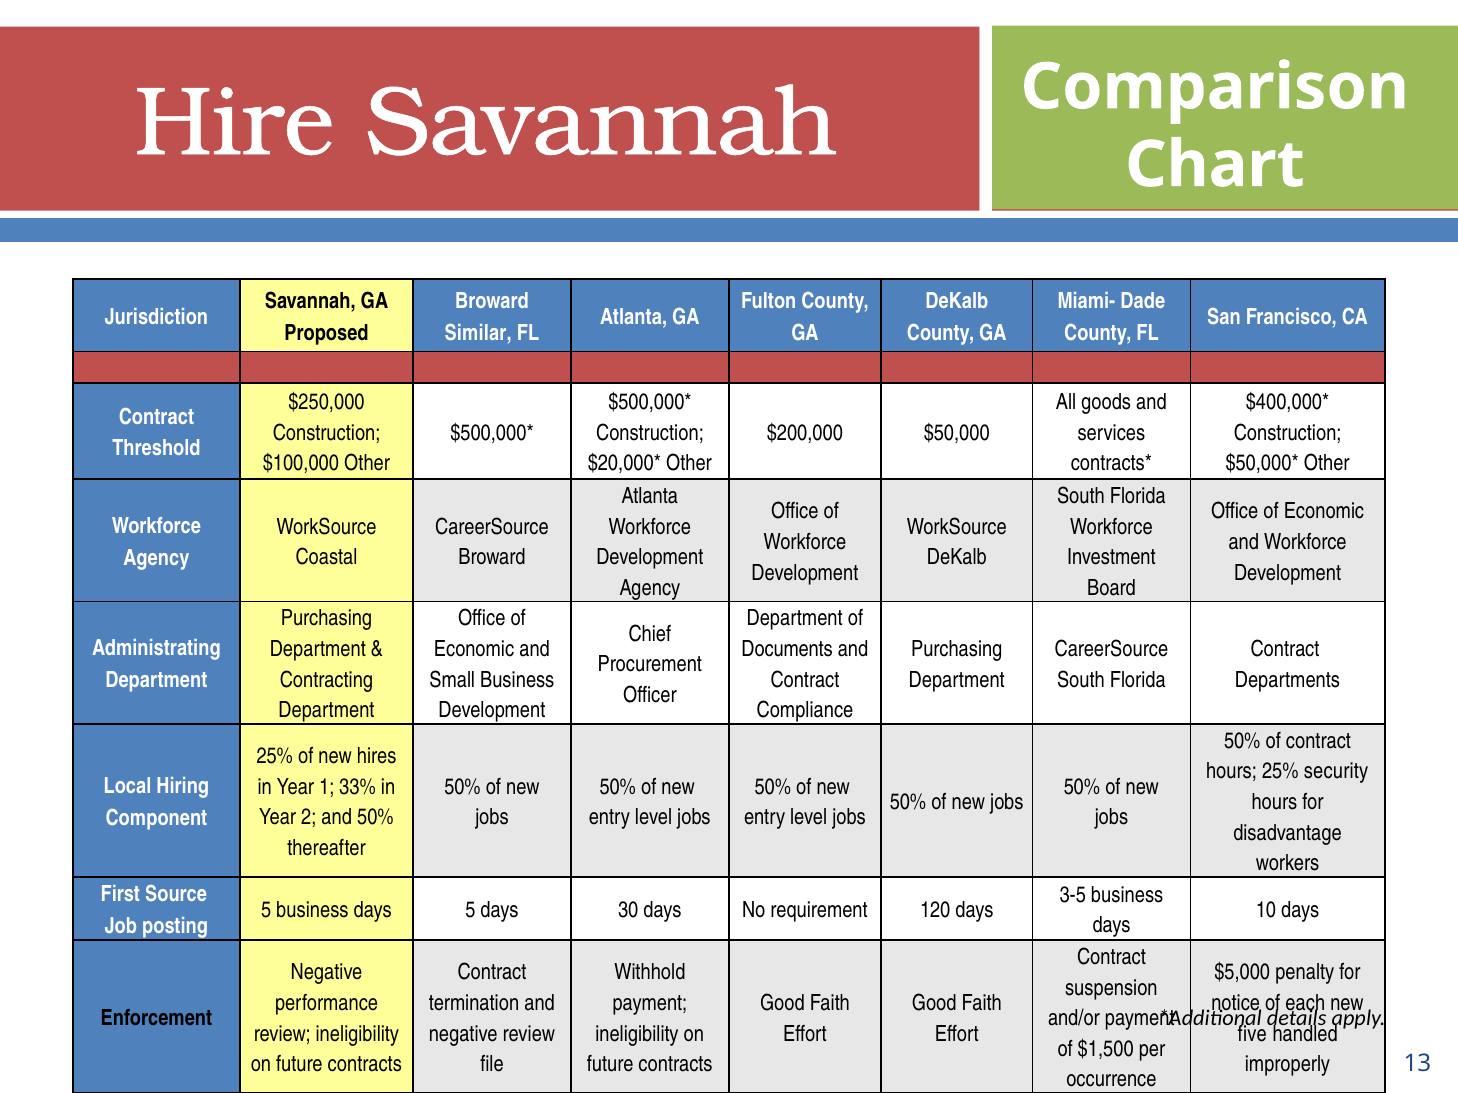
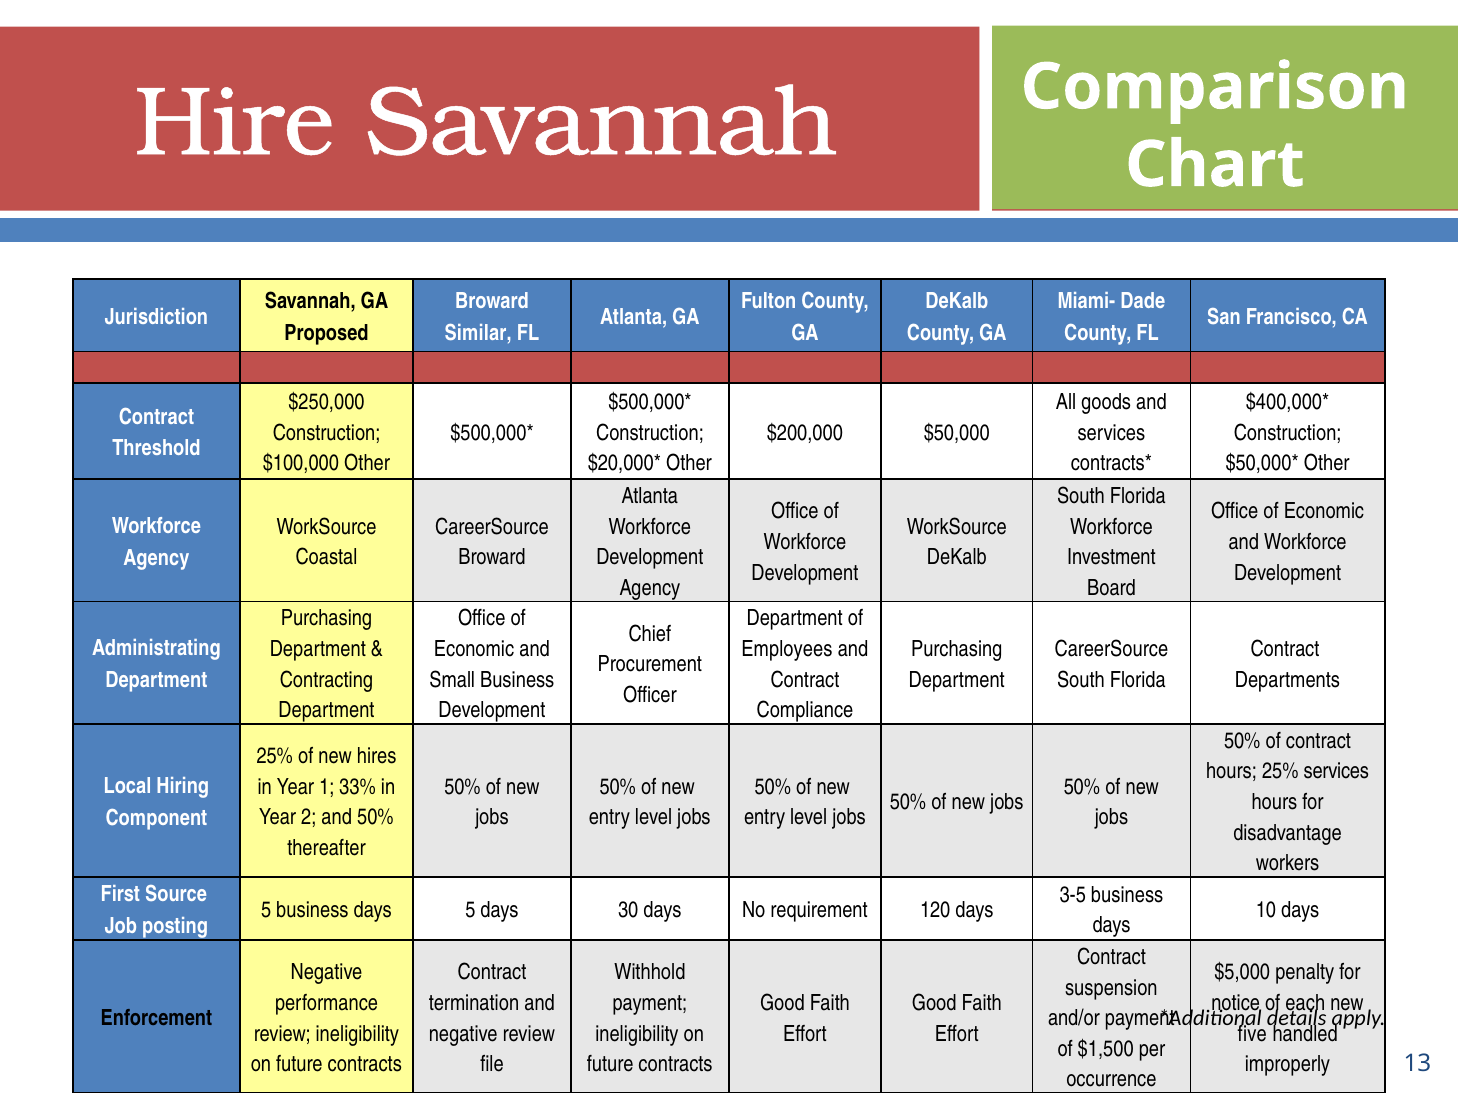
Documents: Documents -> Employees (787, 649)
25% security: security -> services (1336, 772)
